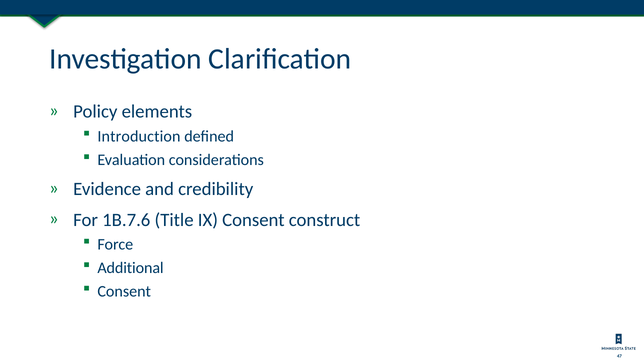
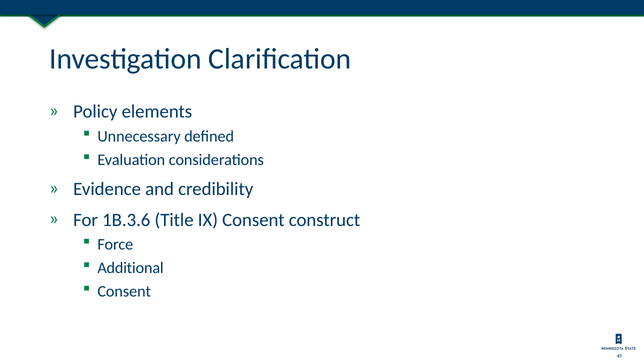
Introduction: Introduction -> Unnecessary (139, 136)
1B.7.6: 1B.7.6 -> 1B.3.6 (126, 219)
